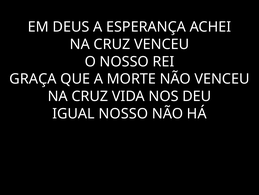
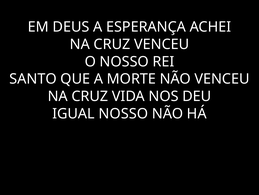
GRAÇA: GRAÇA -> SANTO (33, 79)
